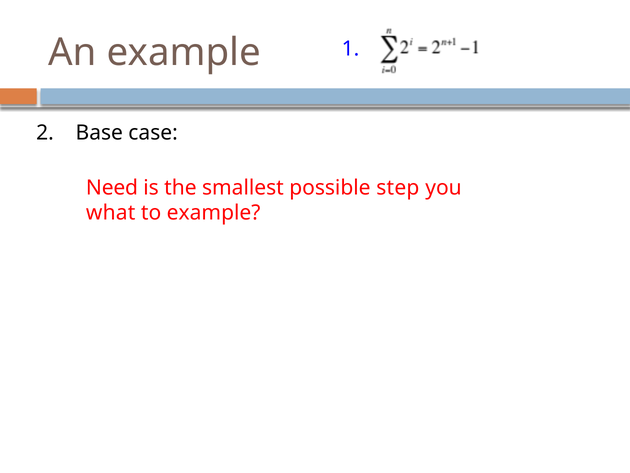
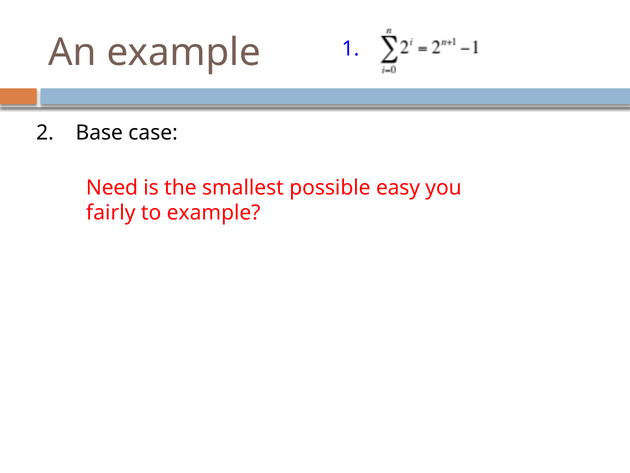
step: step -> easy (398, 187)
what: what -> fairly (111, 213)
